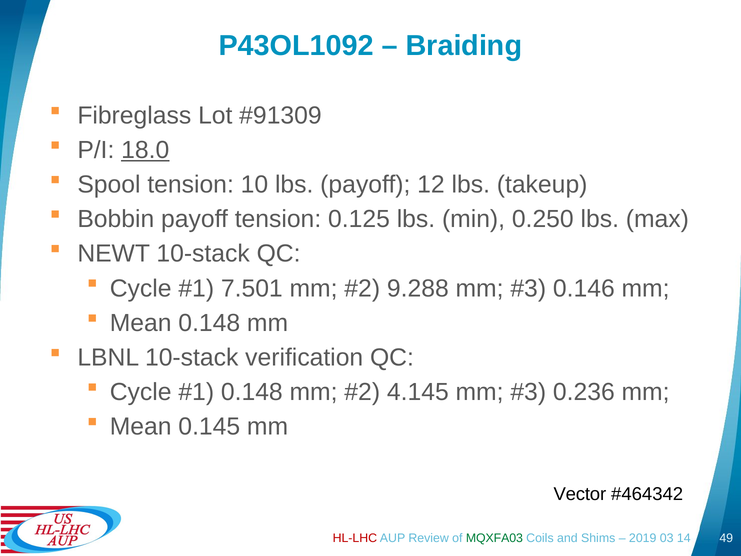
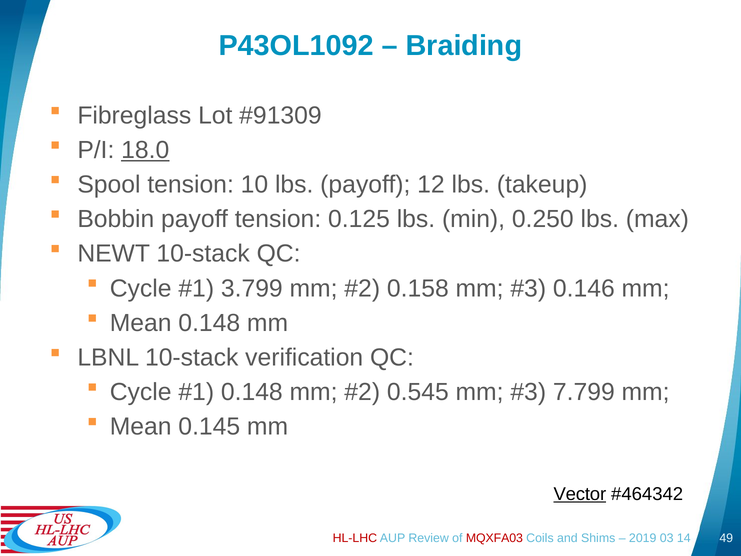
7.501: 7.501 -> 3.799 (252, 288)
9.288: 9.288 -> 0.158 (418, 288)
4.145: 4.145 -> 0.545 (418, 392)
0.236: 0.236 -> 7.799 (584, 392)
Vector underline: none -> present (580, 494)
MQXFA03 colour: green -> red (494, 538)
